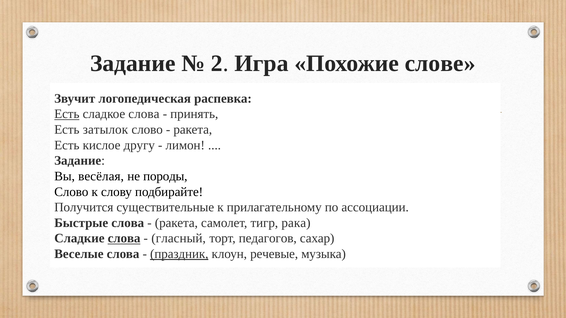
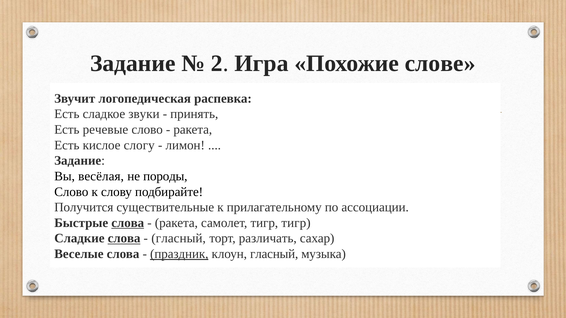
Есть underline: present -> none (67, 114)
сладкое слова: слова -> звуки (144, 114)
затылок: затылок -> речевые (105, 130)
другу: другу -> слогу (139, 145)
слова underline: none -> present (128, 223)
тигр рака: рака -> тигр (296, 223)
педагогов: педагогов -> различать (268, 239)
клоун речевые: речевые -> гласный (274, 254)
